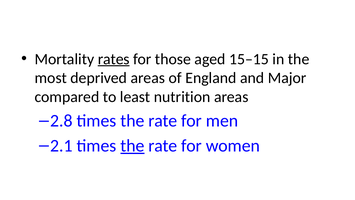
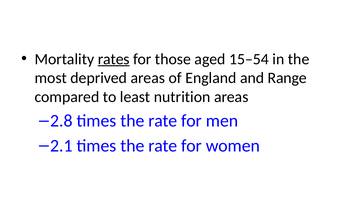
15–15: 15–15 -> 15–54 (249, 59)
Major: Major -> Range (287, 78)
the underline: present -> none (132, 146)
